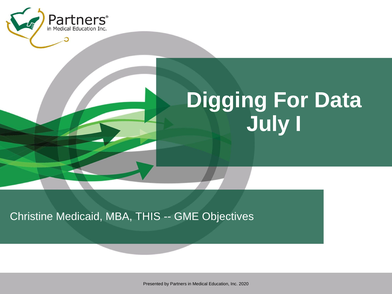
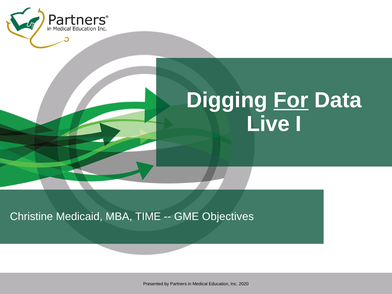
For underline: none -> present (291, 100)
July: July -> Live (268, 124)
THIS: THIS -> TIME (148, 217)
